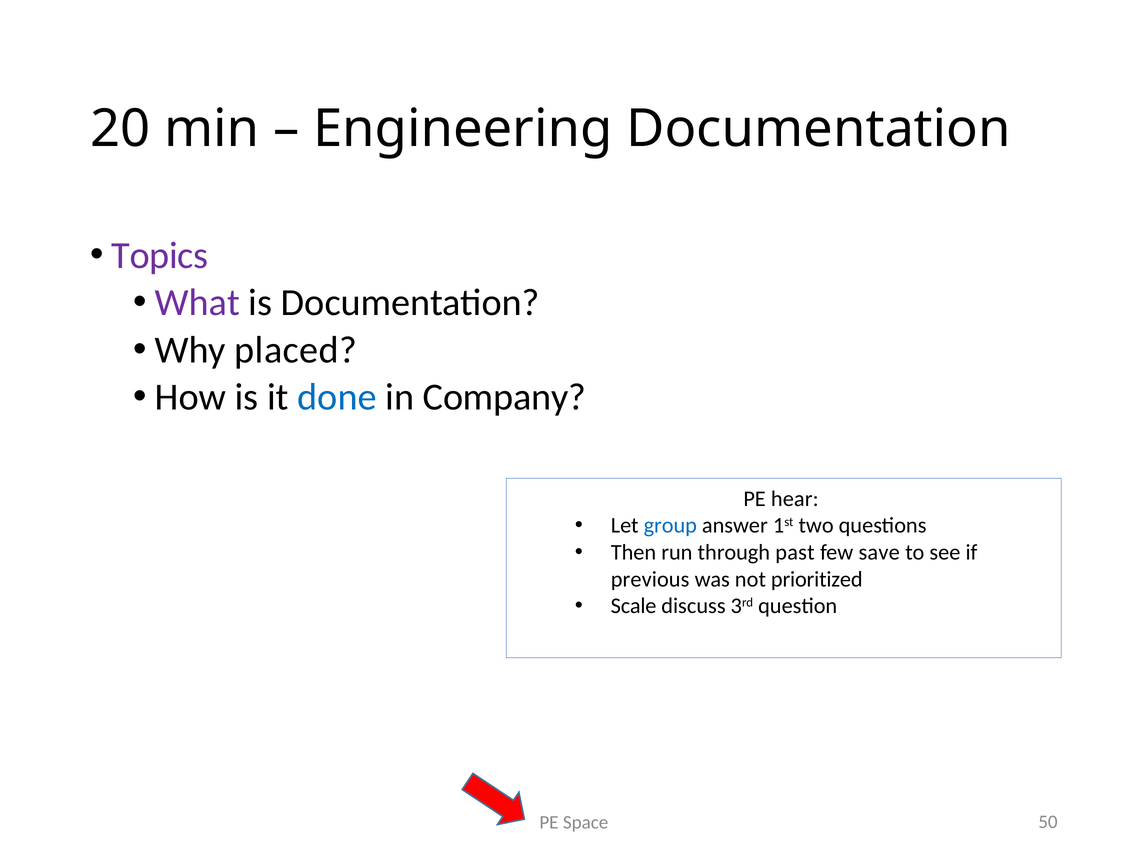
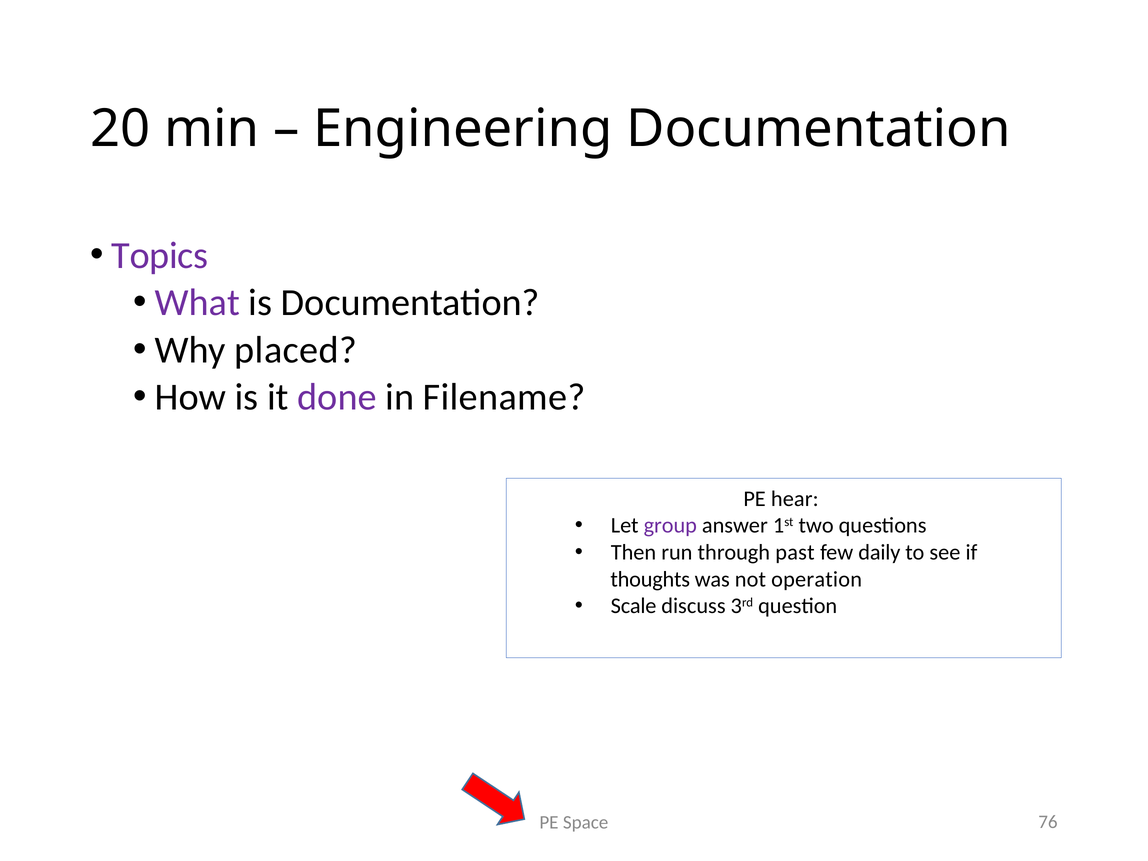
done colour: blue -> purple (337, 397)
Company: Company -> Filename (504, 397)
group colour: blue -> purple (670, 526)
save: save -> daily (879, 552)
previous: previous -> thoughts (650, 579)
prioritized: prioritized -> operation (817, 579)
50: 50 -> 76 (1048, 822)
